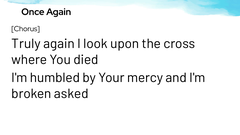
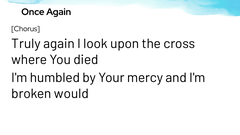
asked: asked -> would (71, 94)
